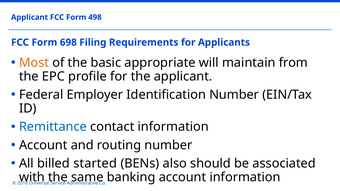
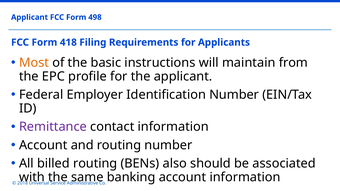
698: 698 -> 418 (68, 42)
appropriate: appropriate -> instructions (160, 63)
Remittance colour: blue -> purple (53, 127)
billed started: started -> routing (95, 164)
